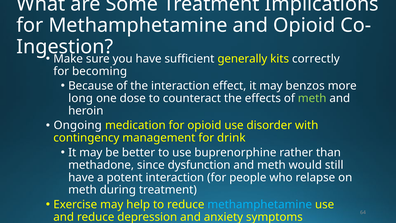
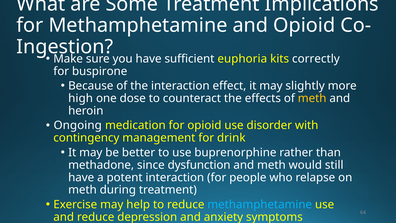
generally: generally -> euphoria (242, 59)
becoming: becoming -> buspirone (100, 71)
benzos: benzos -> slightly (305, 86)
long: long -> high (81, 98)
meth colour: light green -> yellow (312, 98)
